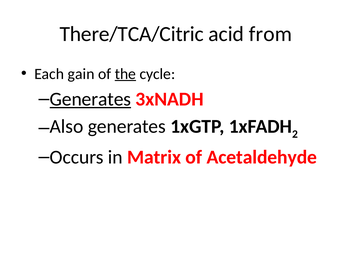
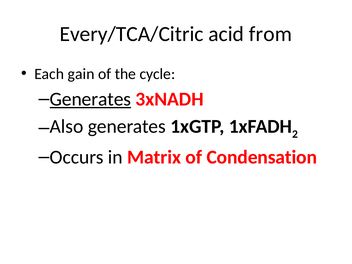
There/TCA/Citric: There/TCA/Citric -> Every/TCA/Citric (132, 34)
the underline: present -> none (125, 74)
Acetaldehyde: Acetaldehyde -> Condensation (262, 157)
